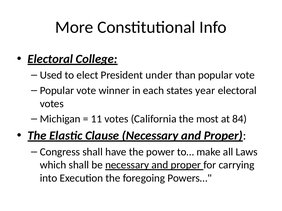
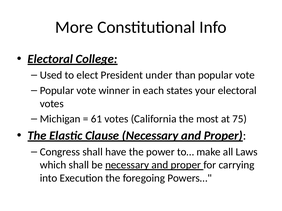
year: year -> your (205, 91)
11: 11 -> 61 (96, 119)
84: 84 -> 75 (240, 119)
